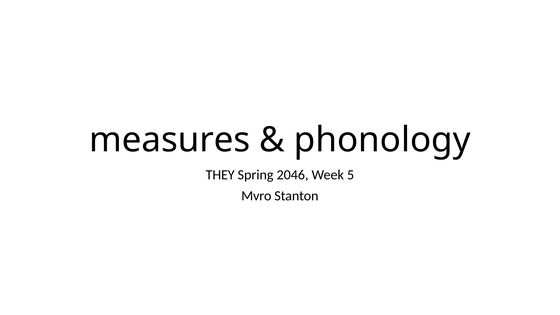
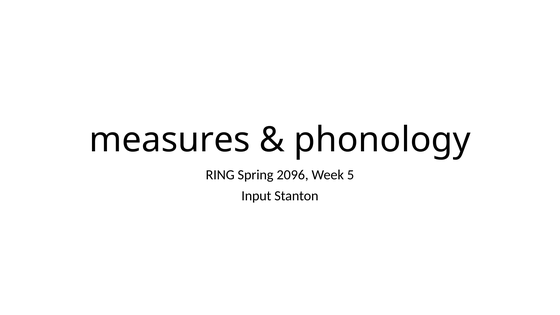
THEY: THEY -> RING (220, 175)
2046: 2046 -> 2096 (293, 175)
Mvro: Mvro -> Input (256, 196)
